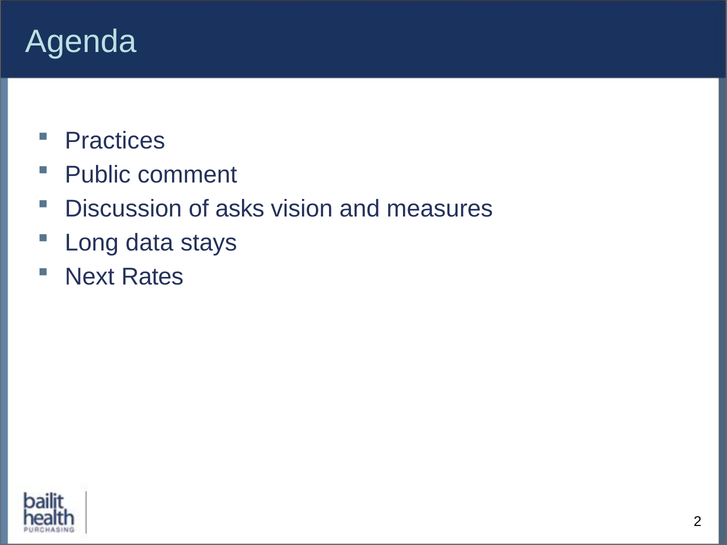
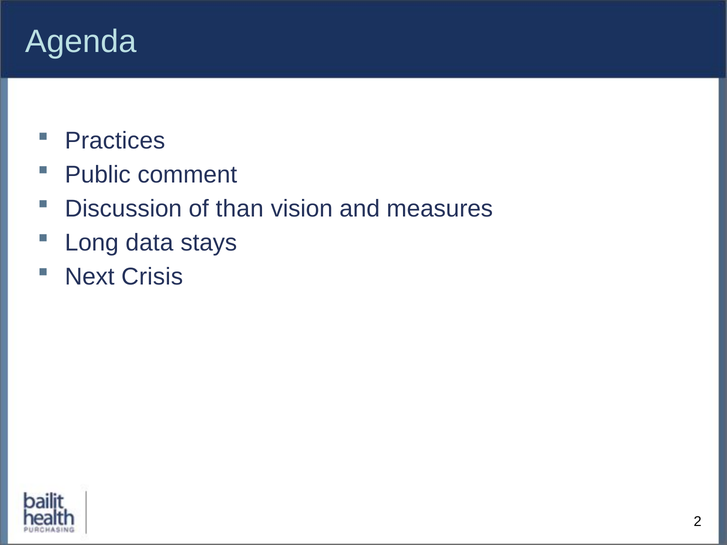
asks: asks -> than (240, 209)
Rates: Rates -> Crisis (152, 277)
